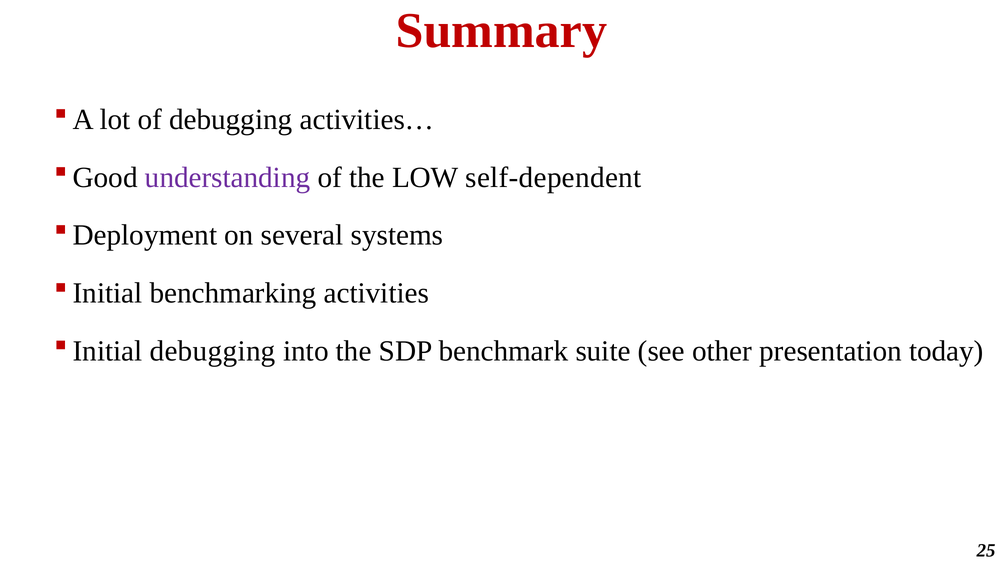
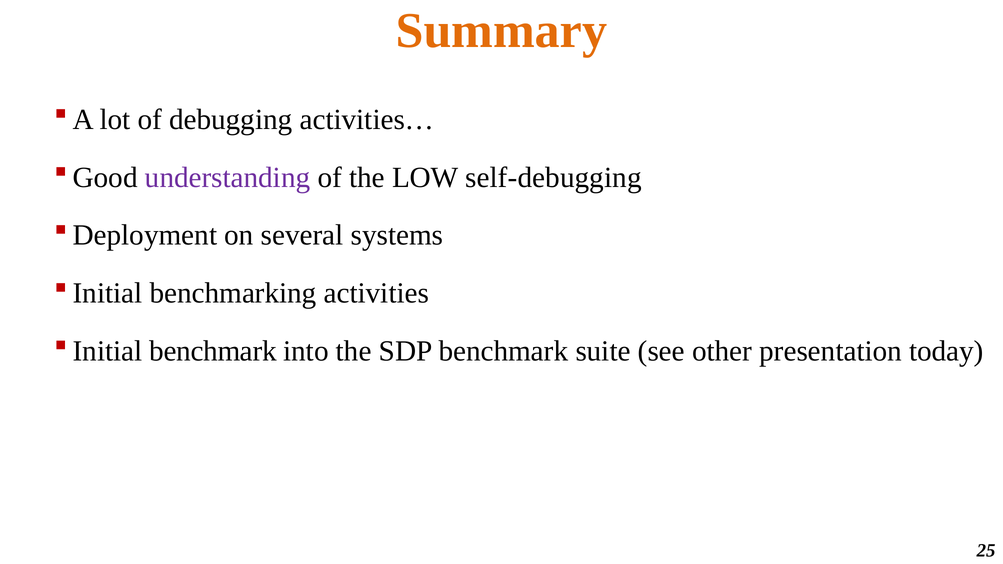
Summary colour: red -> orange (501, 31)
self-dependent: self-dependent -> self-debugging (553, 177)
debugging: debugging -> benchmark (213, 351)
